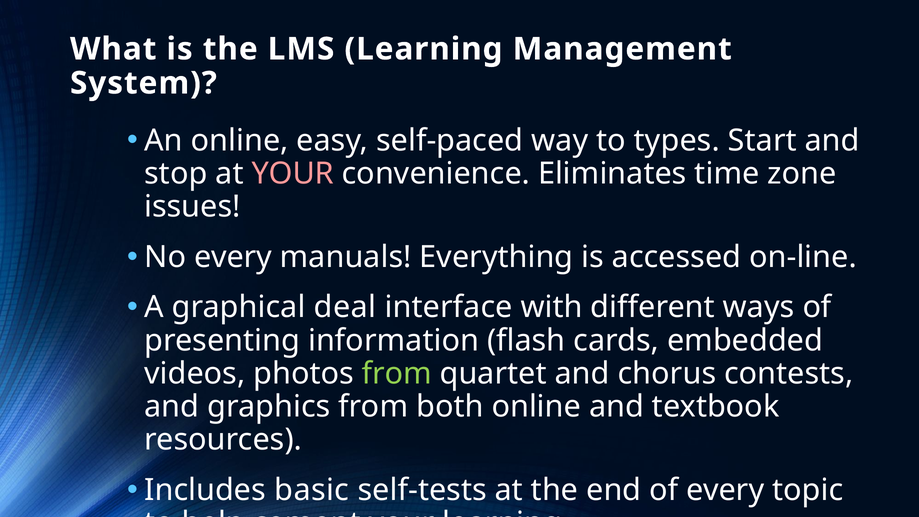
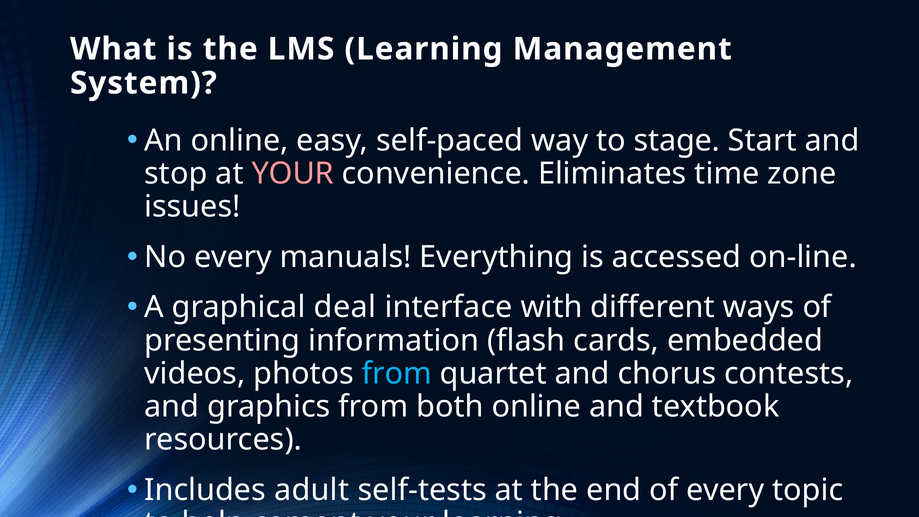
types: types -> stage (677, 140)
from colour: light green -> light blue (397, 374)
basic: basic -> adult (312, 490)
